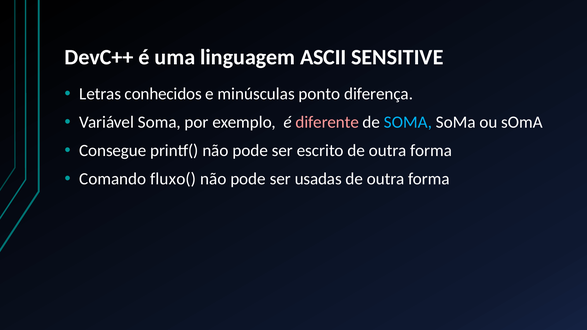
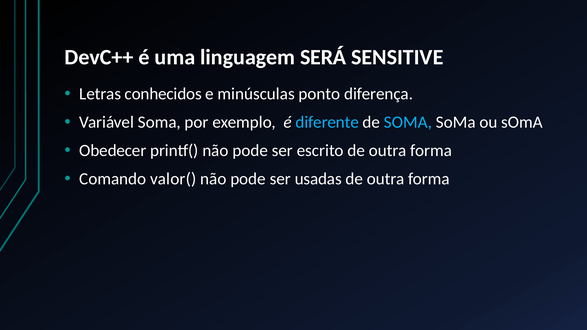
ASCII: ASCII -> SERÁ (323, 57)
diferente colour: pink -> light blue (327, 122)
Consegue: Consegue -> Obedecer (113, 151)
fluxo(: fluxo( -> valor( (173, 179)
